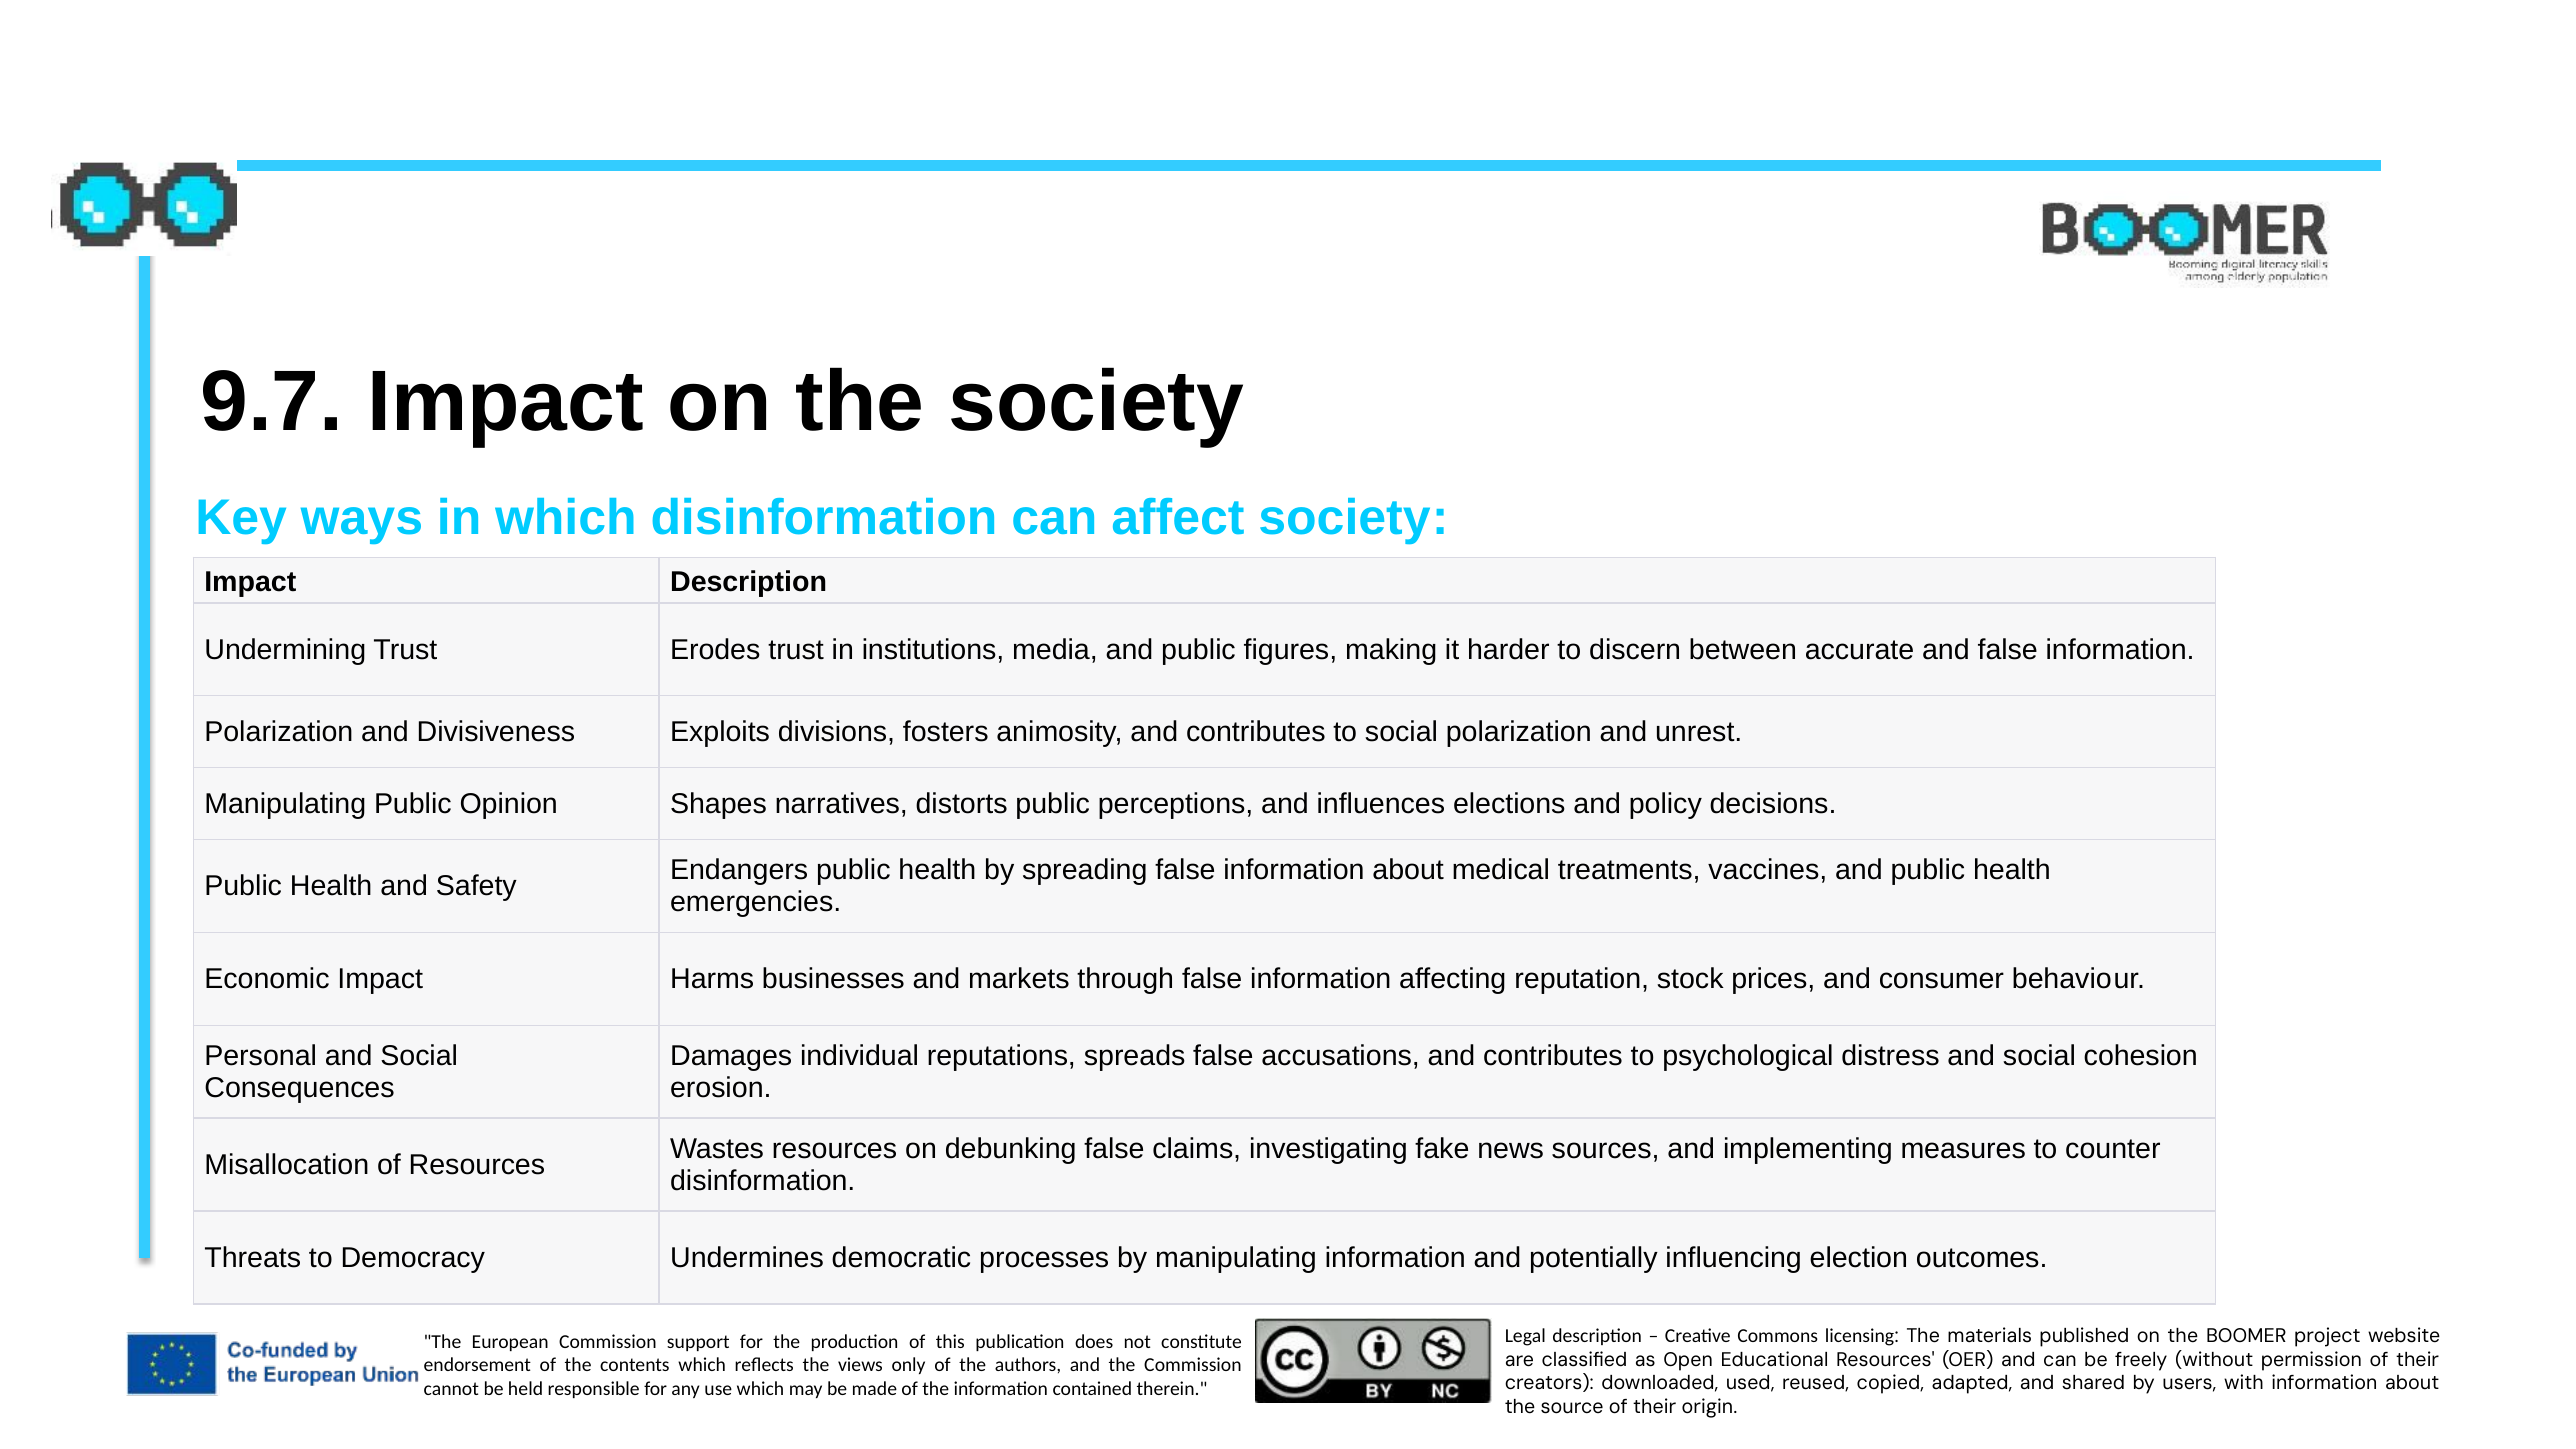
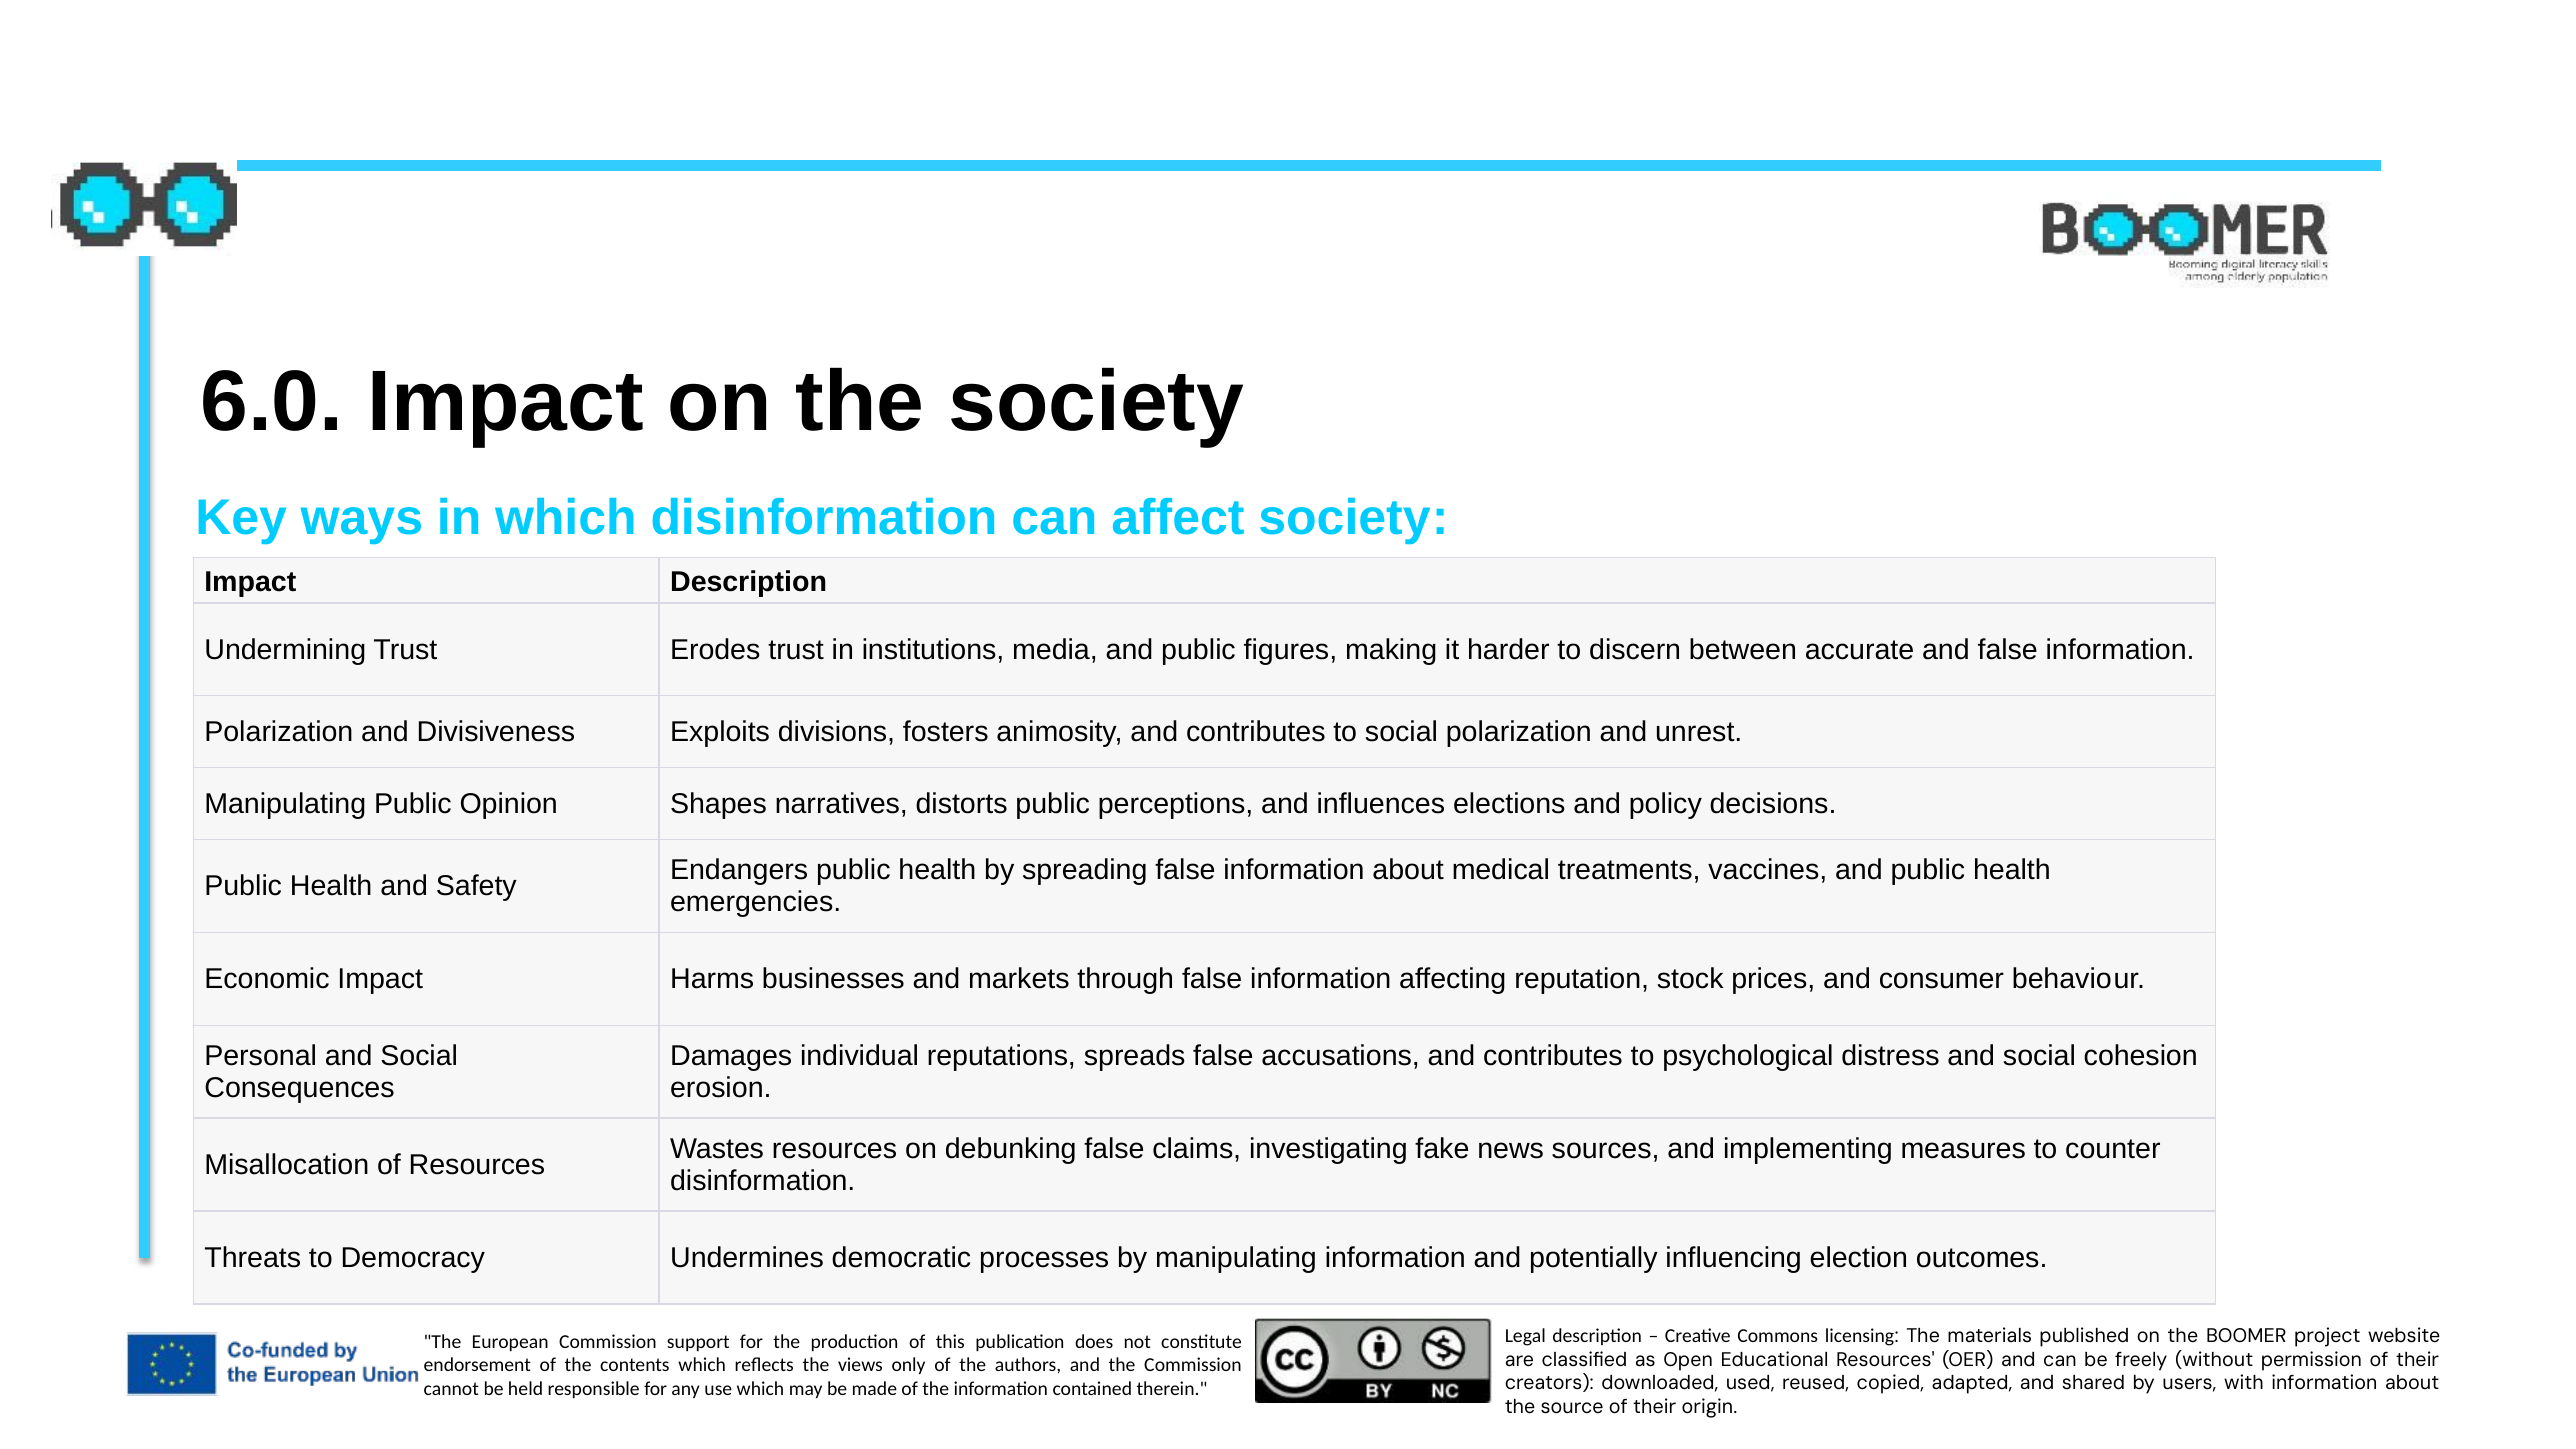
9.7: 9.7 -> 6.0 (272, 402)
